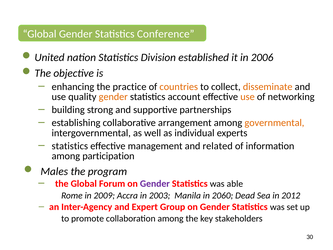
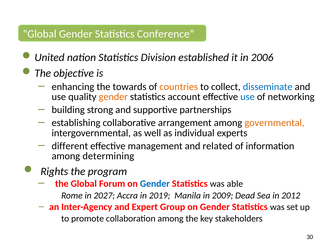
practice: practice -> towards (130, 87)
disseminate colour: orange -> blue (268, 87)
use colour: orange -> blue (248, 97)
statistics: statistics -> different (70, 146)
participation: participation -> determining (108, 156)
Males: Males -> Rights (54, 171)
Gender colour: purple -> blue (155, 183)
2009: 2009 -> 2027 (104, 195)
2003: 2003 -> 2019 (160, 195)
2060: 2060 -> 2009 (223, 195)
